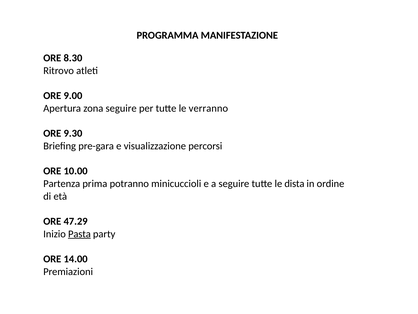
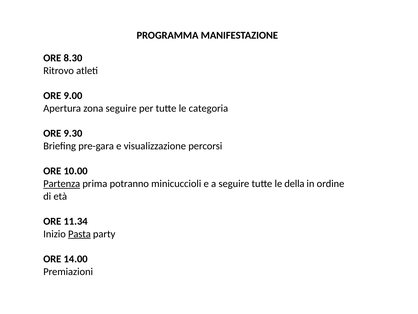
verranno: verranno -> categoria (208, 108)
Partenza underline: none -> present (62, 183)
dista: dista -> della (294, 183)
47.29: 47.29 -> 11.34 (76, 221)
